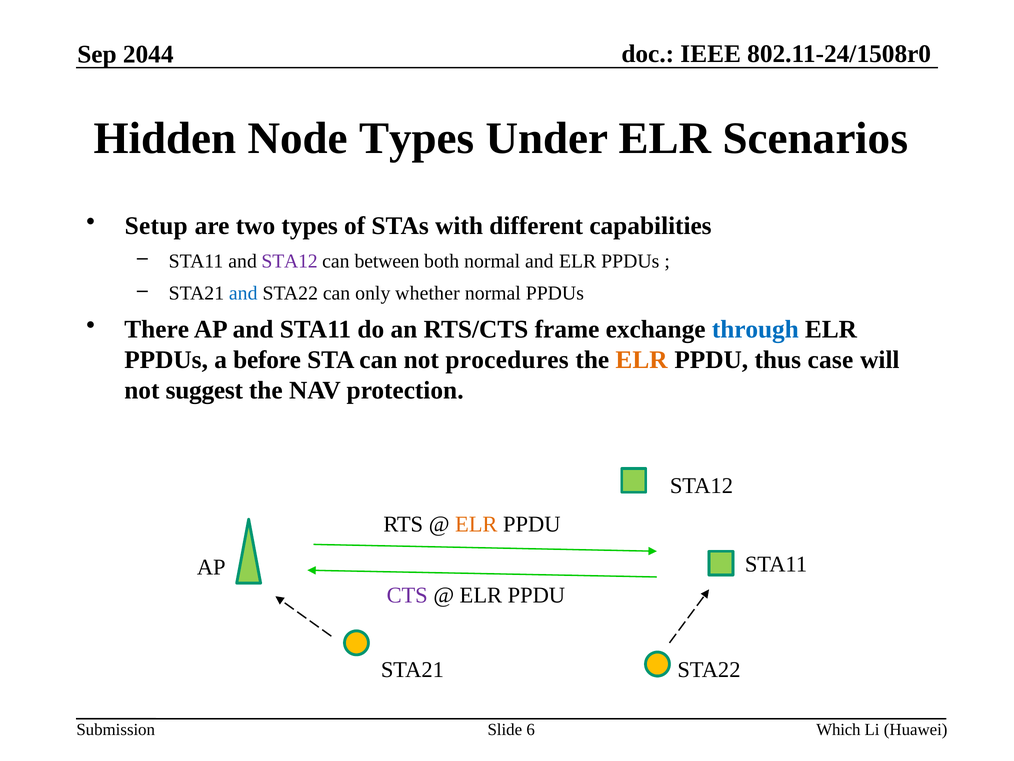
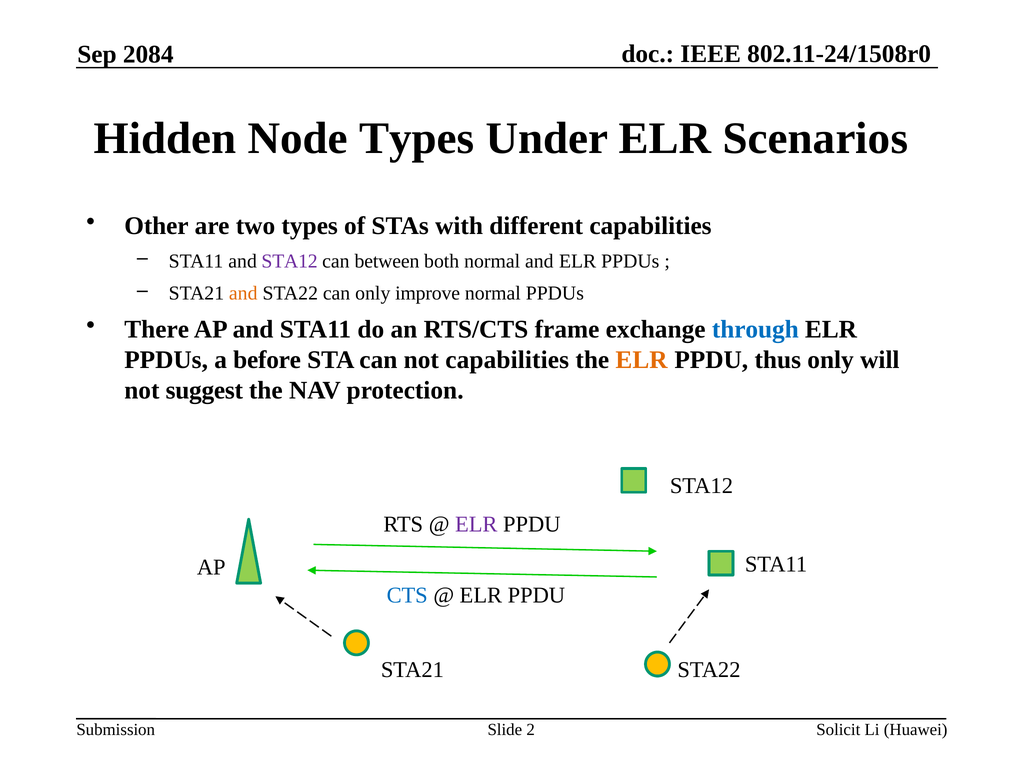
2044: 2044 -> 2084 (148, 54)
Setup: Setup -> Other (156, 226)
and colour: blue -> orange (243, 293)
whether: whether -> improve (428, 293)
not procedures: procedures -> capabilities (507, 360)
thus case: case -> only (831, 360)
ELR colour: orange -> purple (476, 524)
CTS colour: purple -> blue (407, 595)
6: 6 -> 2 (531, 729)
Which: Which -> Solicit (838, 729)
